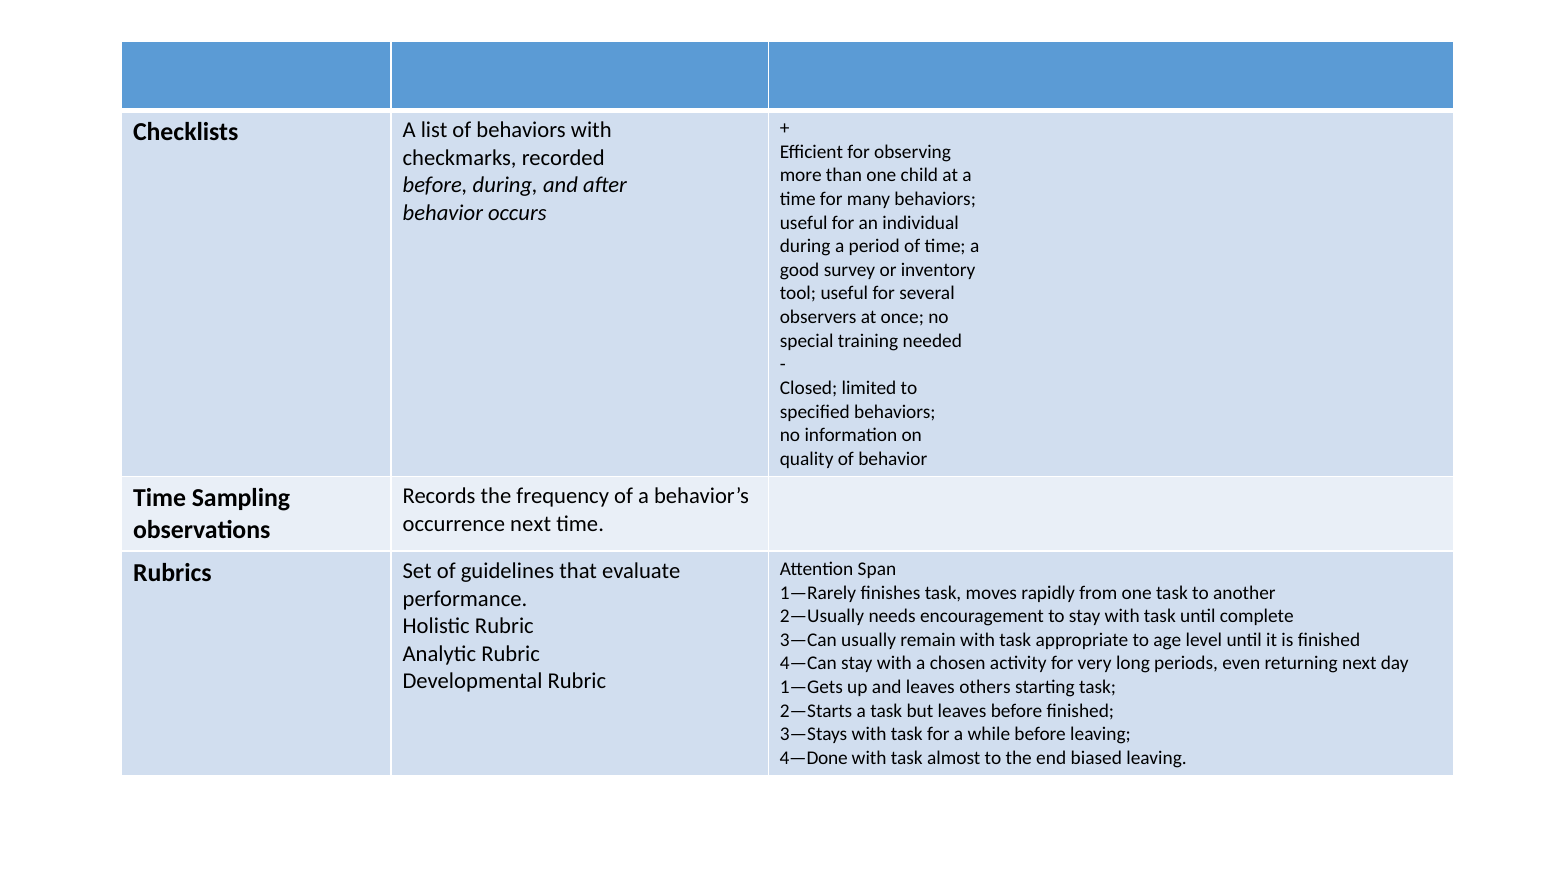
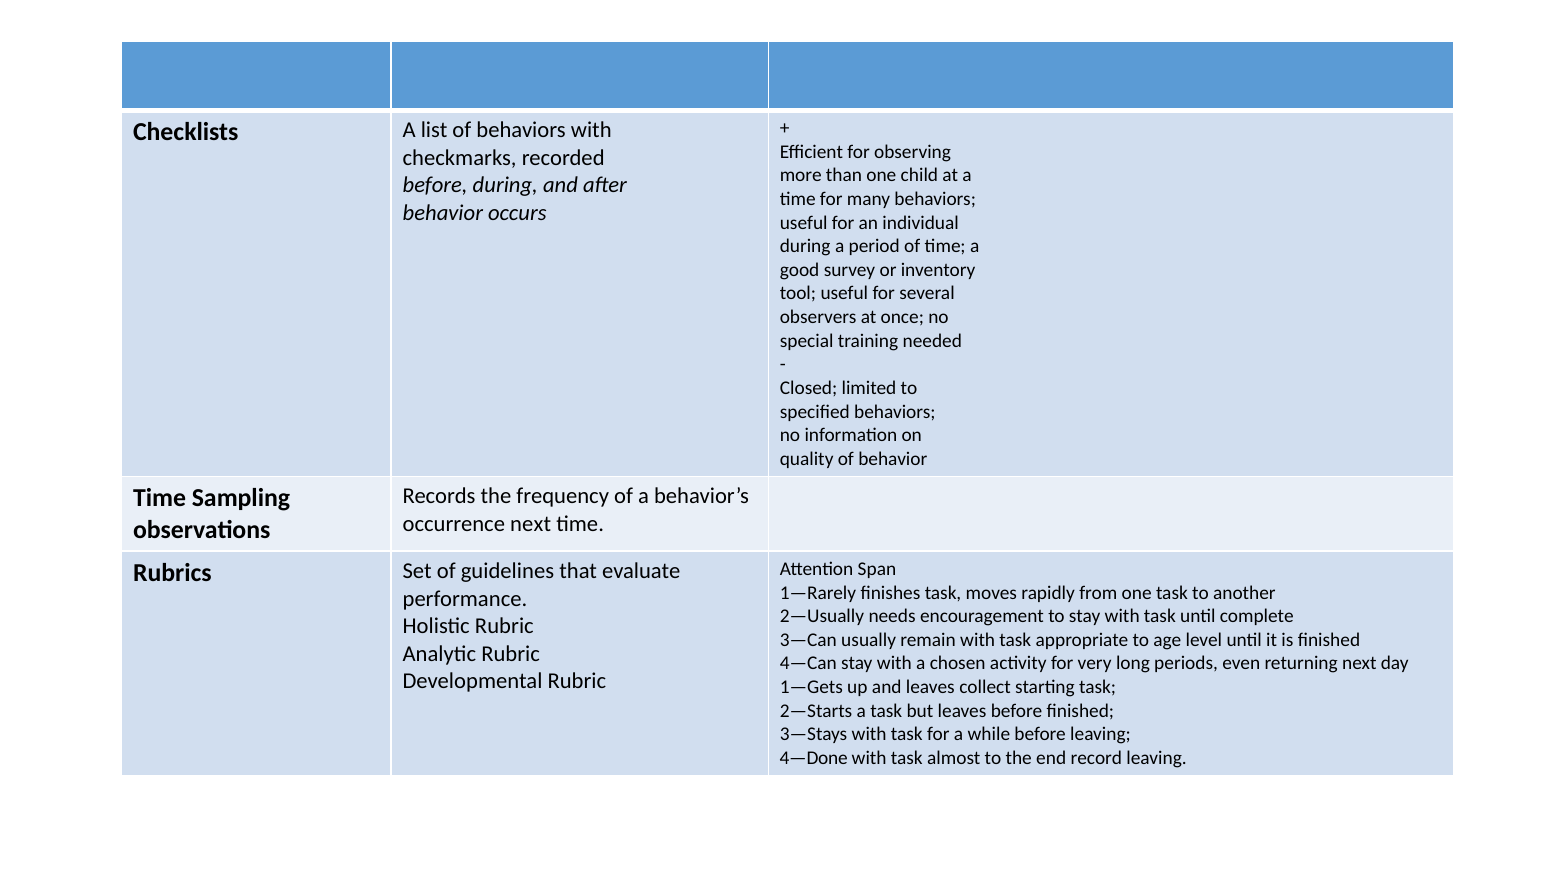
others: others -> collect (985, 687)
biased: biased -> record (1096, 758)
